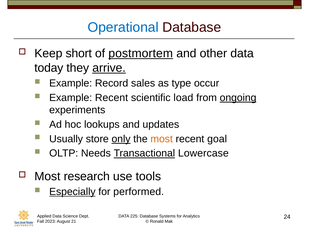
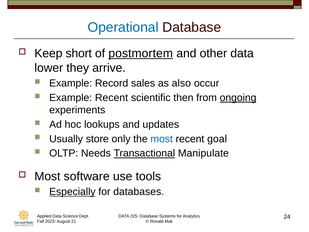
today: today -> lower (49, 68)
arrive underline: present -> none (109, 68)
type: type -> also (181, 83)
load: load -> then (183, 98)
only underline: present -> none (121, 139)
most colour: orange -> blue (162, 139)
Lowercase: Lowercase -> Manipulate (203, 153)
research: research -> software (87, 176)
performed: performed -> databases (139, 192)
